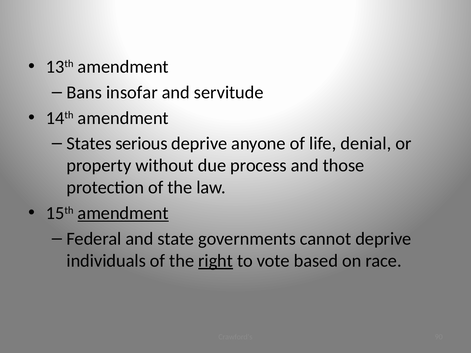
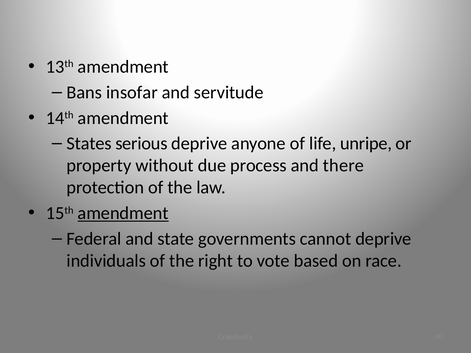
denial: denial -> unripe (366, 144)
those: those -> there (343, 166)
right underline: present -> none (216, 261)
